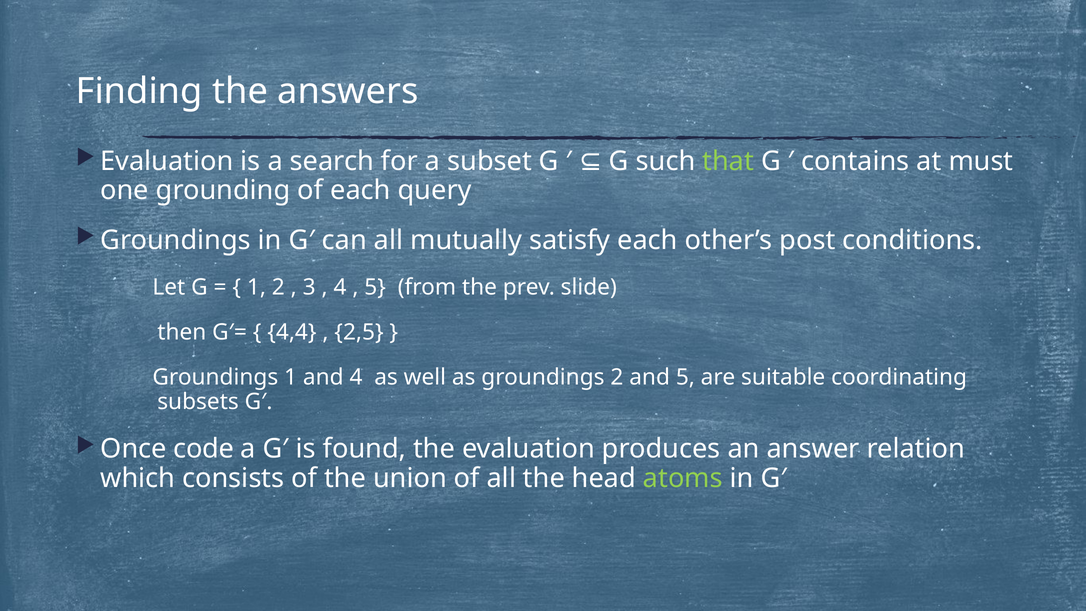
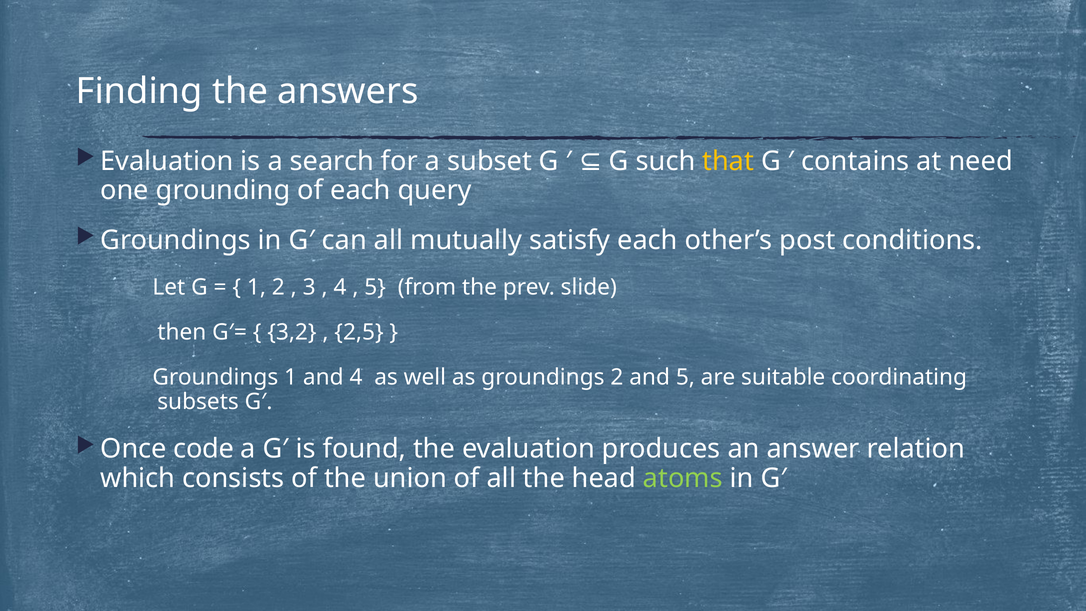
that colour: light green -> yellow (728, 161)
must: must -> need (981, 161)
4,4: 4,4 -> 3,2 (292, 332)
